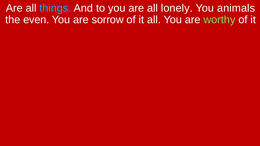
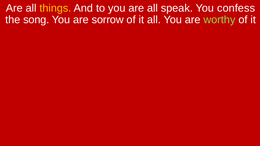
things colour: light blue -> yellow (55, 8)
lonely: lonely -> speak (177, 8)
animals: animals -> confess (236, 8)
even: even -> song (36, 20)
